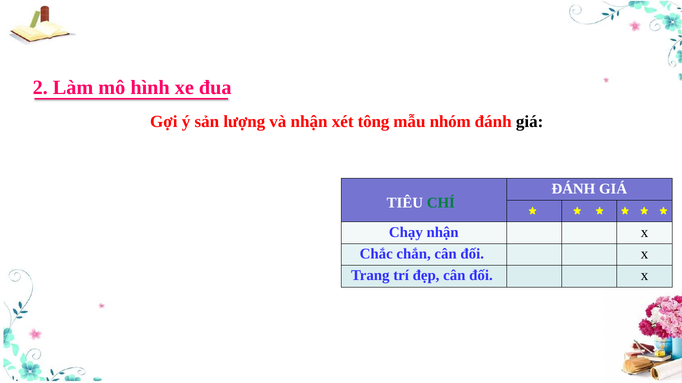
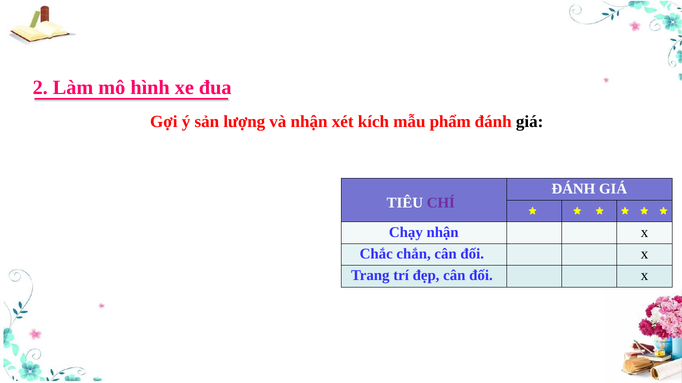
tông: tông -> kích (373, 122)
nhóm: nhóm -> phẩm (450, 122)
CHÍ colour: green -> purple (441, 203)
